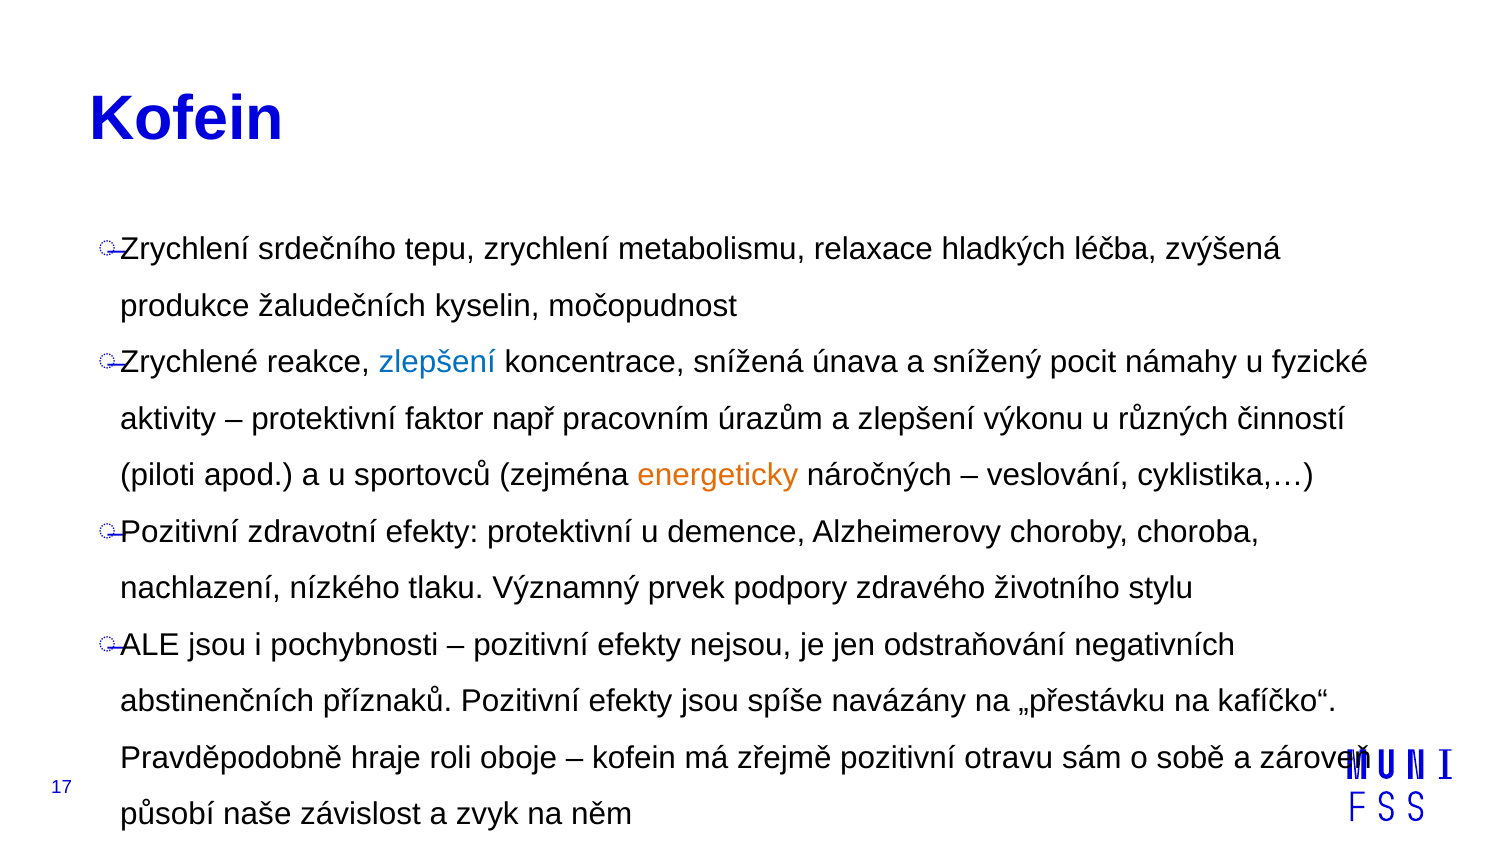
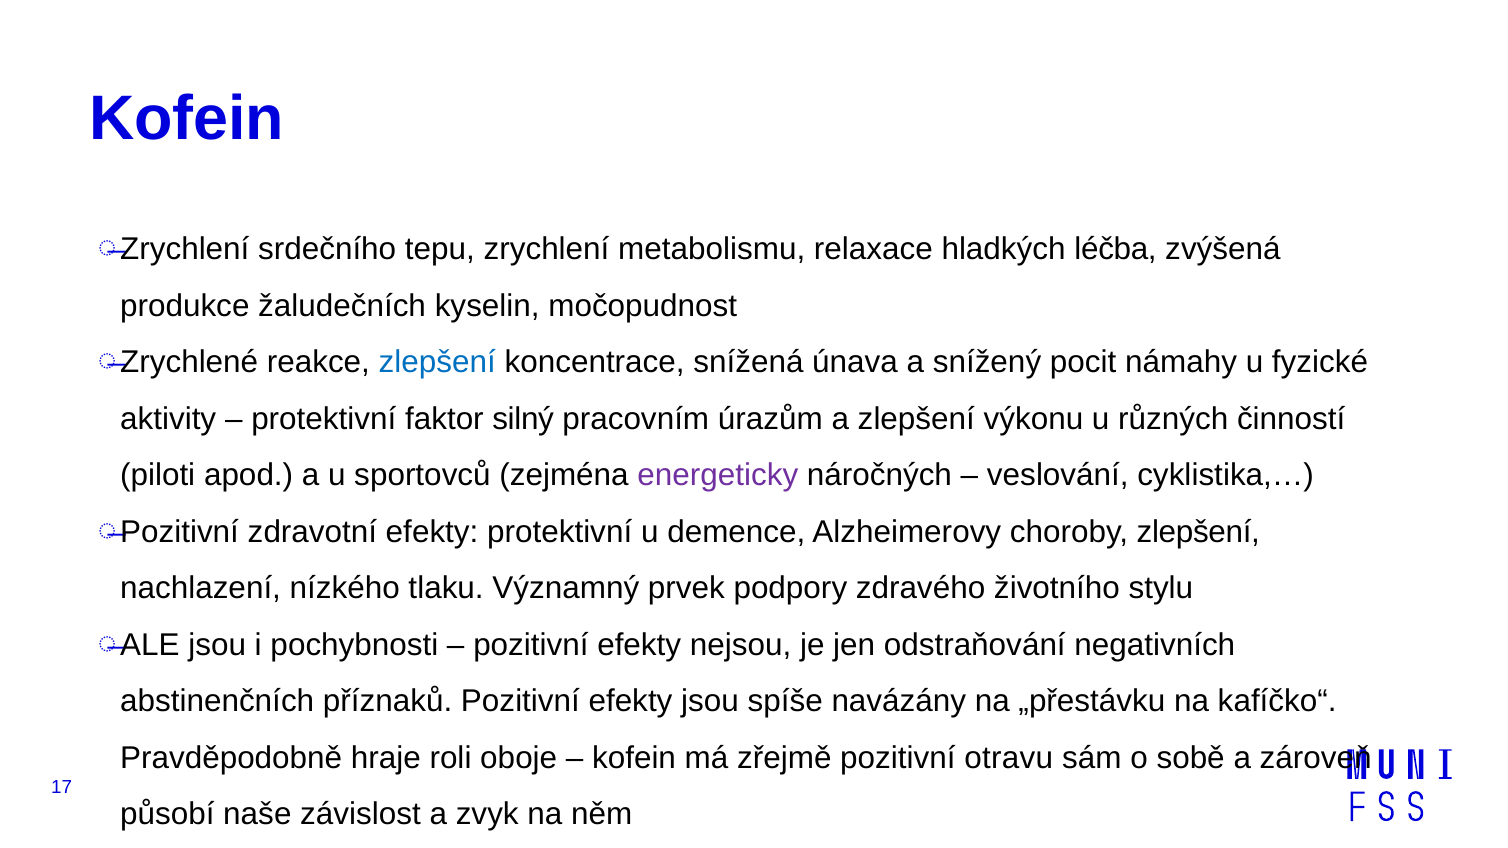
např: např -> silný (523, 419)
energeticky colour: orange -> purple (718, 475)
choroby choroba: choroba -> zlepšení (1198, 532)
